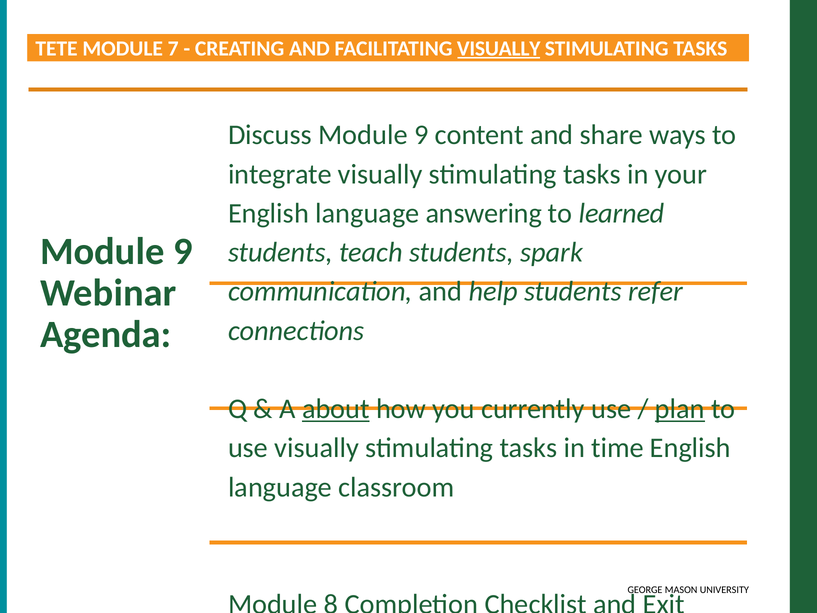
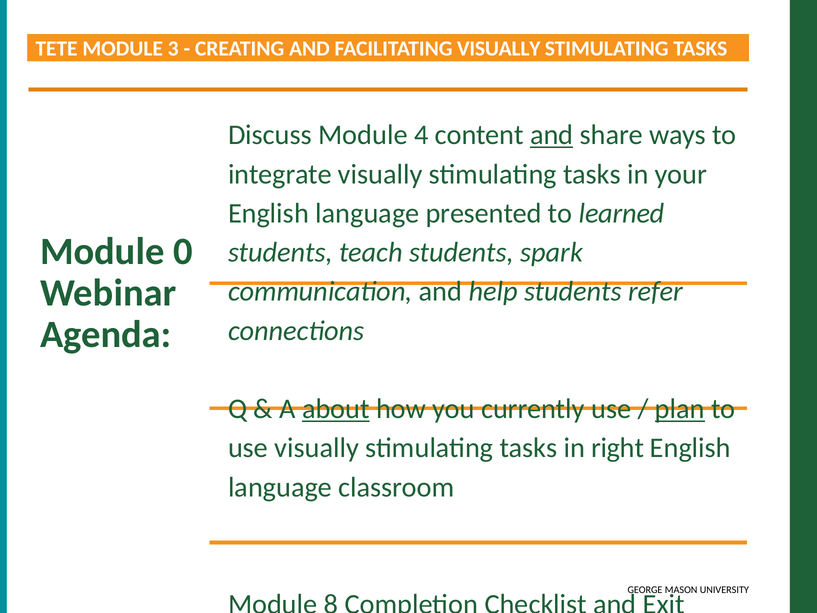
7: 7 -> 3 (173, 48)
VISUALLY underline: present -> none (499, 48)
Discuss Module 9: 9 -> 4 (421, 135)
and underline: none -> present (552, 135)
answering: answering -> presented (484, 213)
9: 9 -> 0 (183, 251)
time: time -> right (618, 448)
